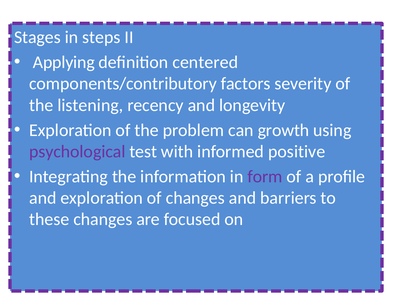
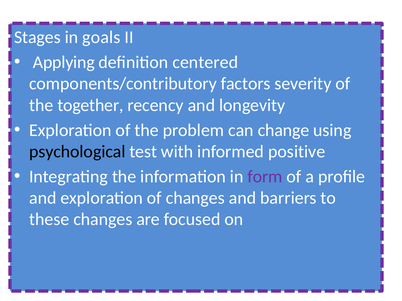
steps: steps -> goals (101, 37)
listening: listening -> together (90, 105)
growth: growth -> change (283, 130)
psychological colour: purple -> black (77, 152)
